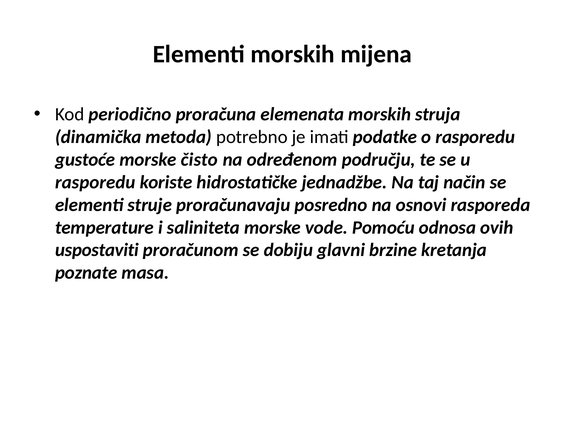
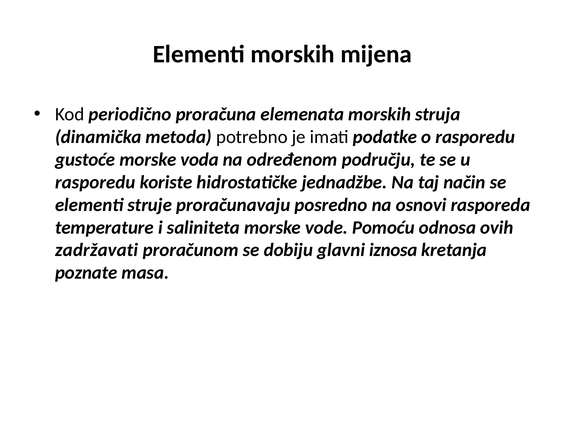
čisto: čisto -> voda (200, 160)
uspostaviti: uspostaviti -> zadržavati (97, 250)
brzine: brzine -> iznosa (393, 250)
